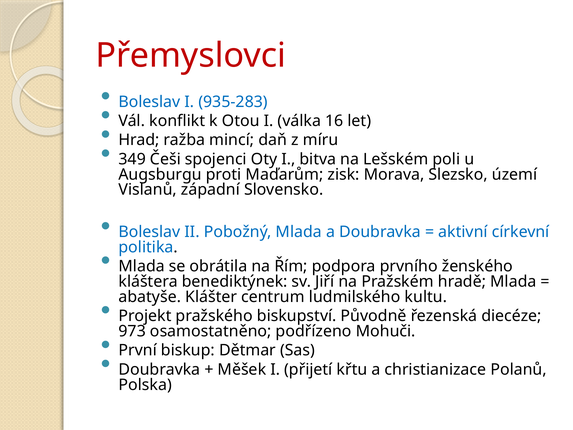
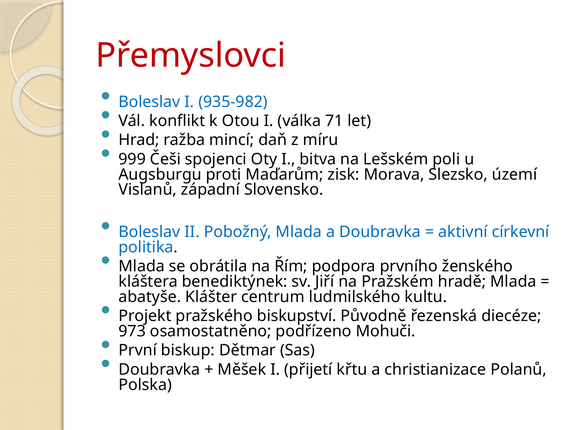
935-283: 935-283 -> 935-982 (233, 102)
16: 16 -> 71 (334, 121)
349: 349 -> 999 (132, 159)
